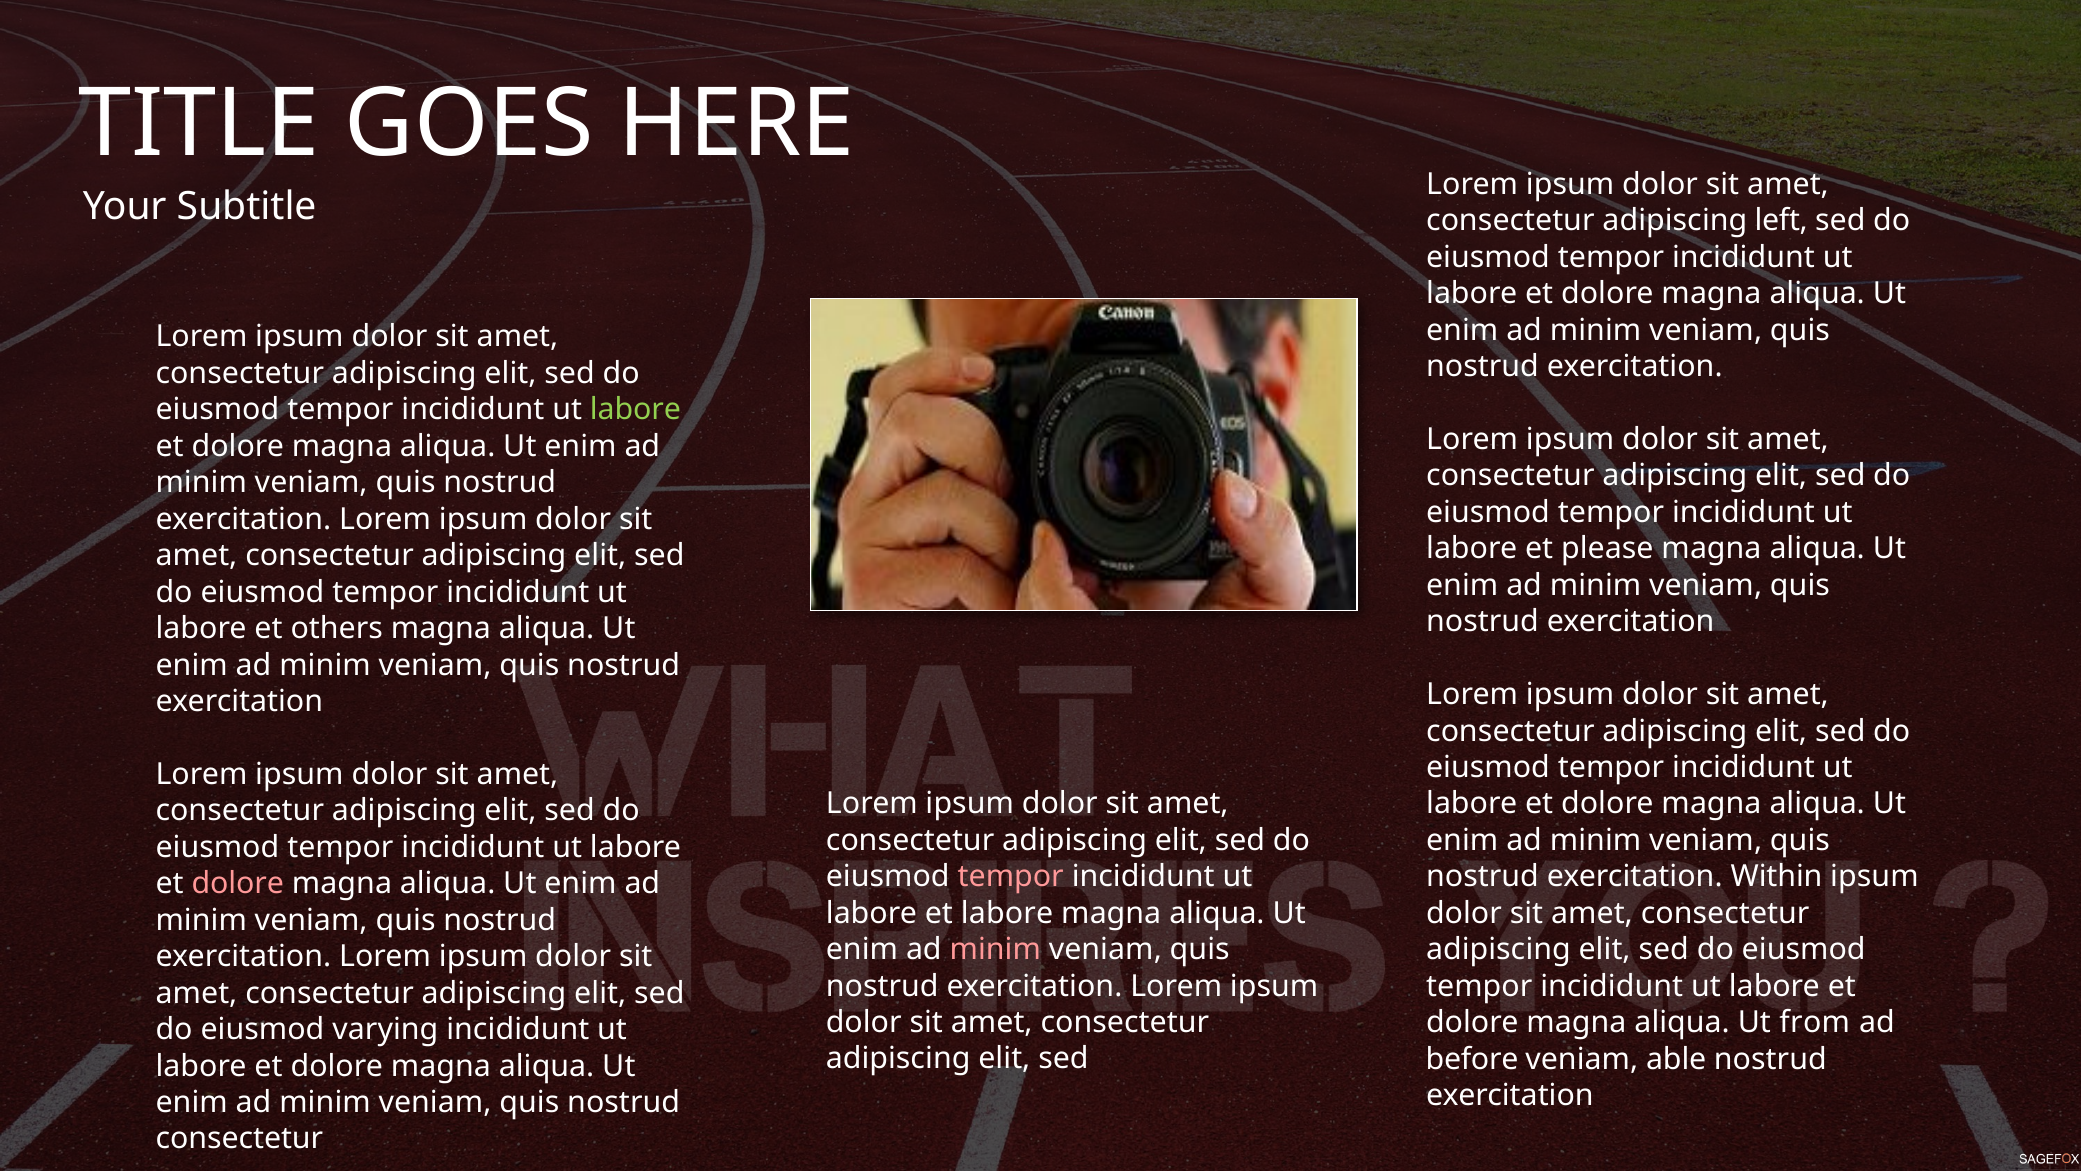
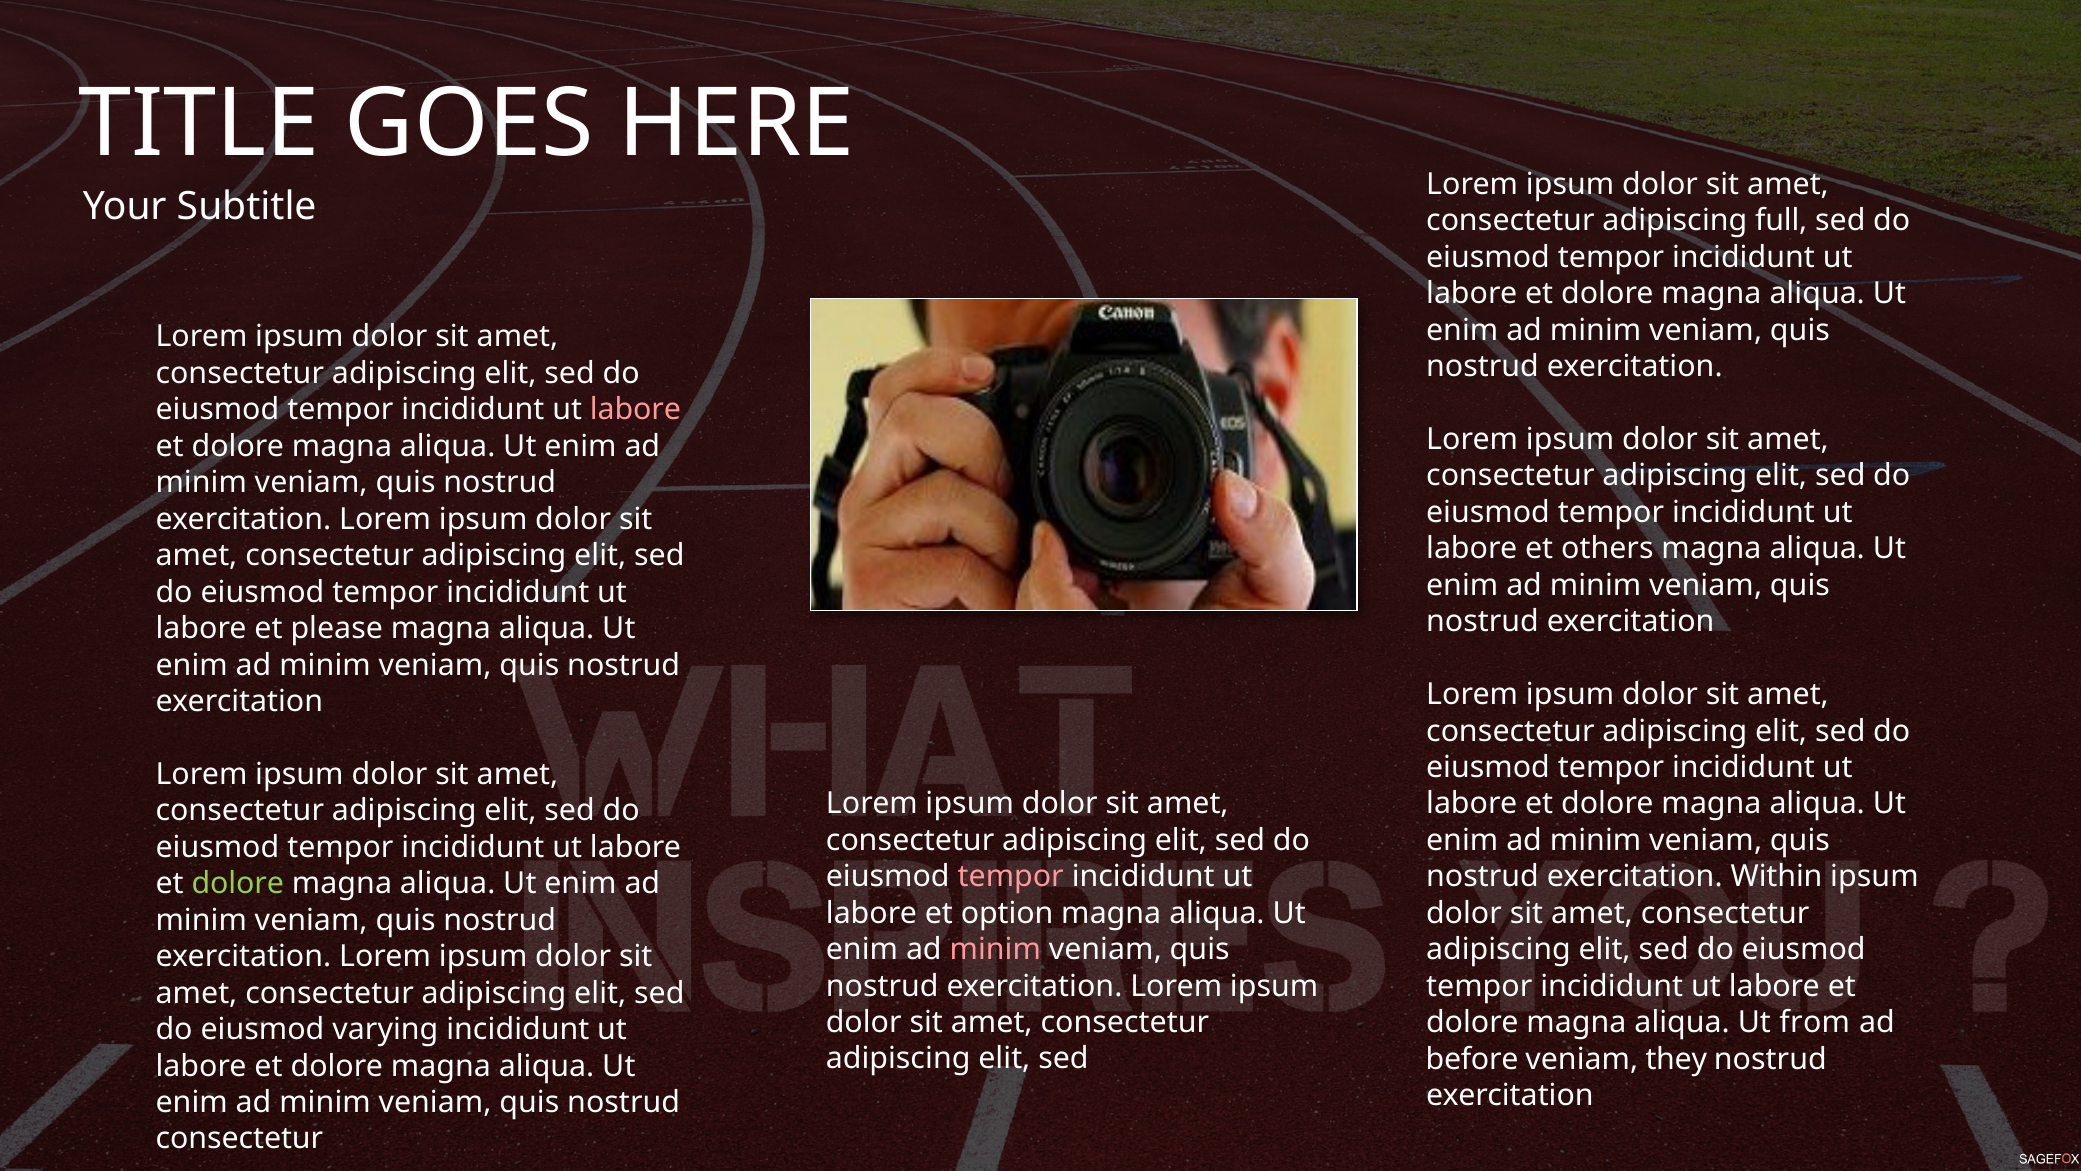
left: left -> full (1781, 221)
labore colour: light green -> pink (635, 410)
please: please -> others (1607, 549)
others: others -> please (337, 628)
dolore colour: pink -> light green (238, 883)
et labore: labore -> option (1007, 913)
able: able -> they (1676, 1059)
